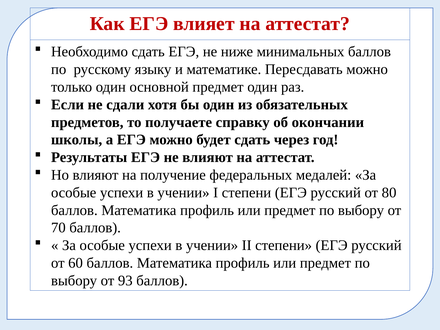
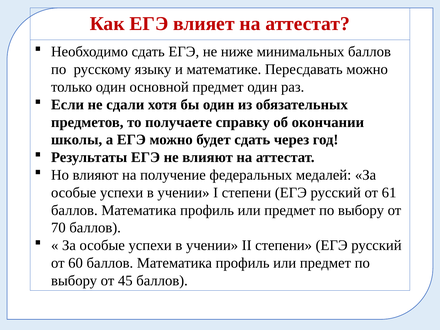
80: 80 -> 61 (389, 193)
93: 93 -> 45 (125, 281)
